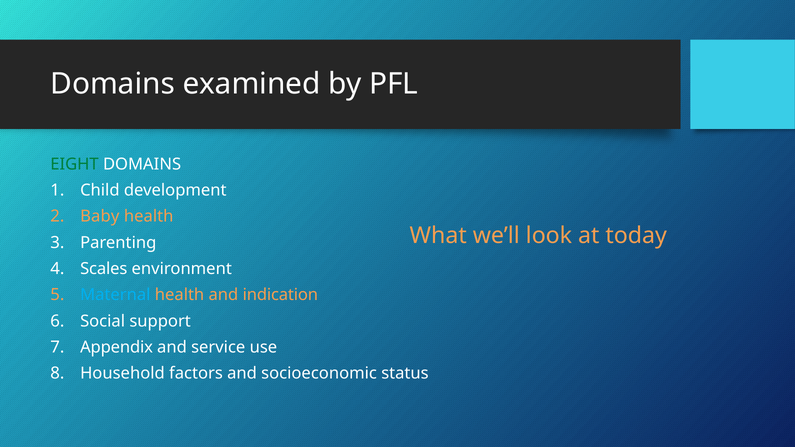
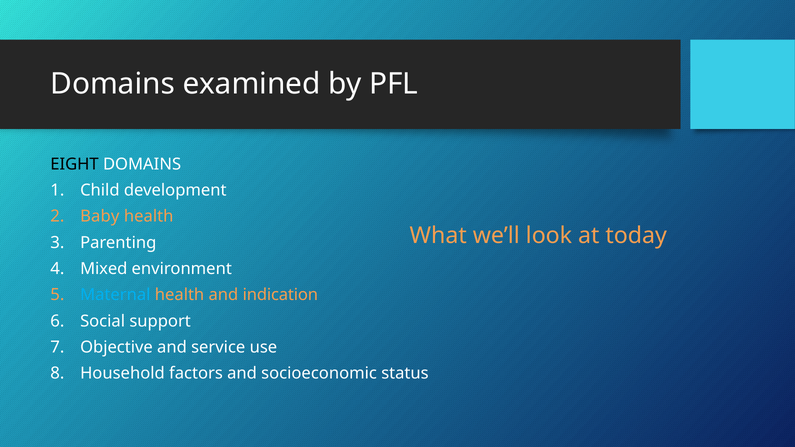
EIGHT colour: green -> black (75, 164)
Scales: Scales -> Mixed (104, 269)
Appendix: Appendix -> Objective (116, 347)
